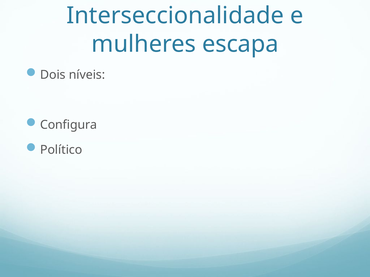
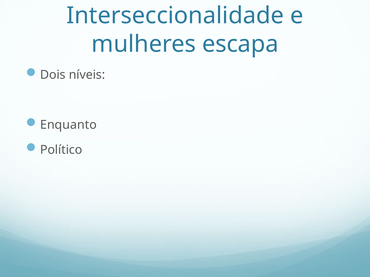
Configura: Configura -> Enquanto (68, 125)
